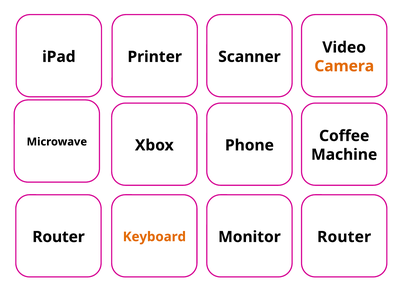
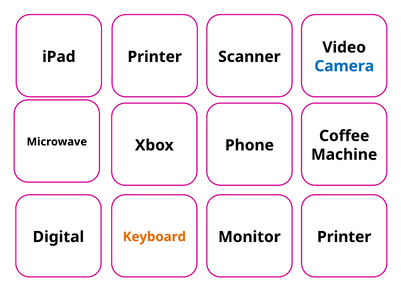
Camera colour: orange -> blue (344, 66)
Router: Router -> Digital (58, 237)
Router: Router -> Printer (344, 237)
